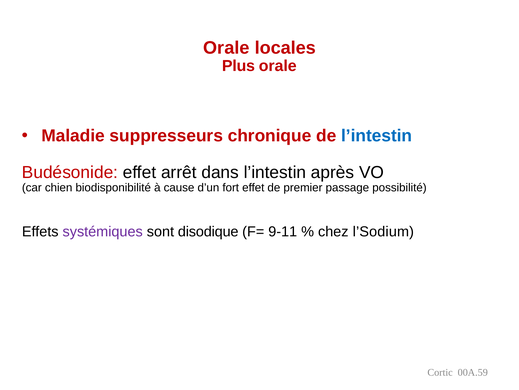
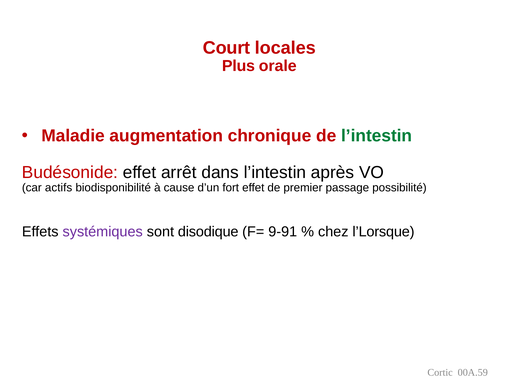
Orale: Orale -> Court (227, 48)
suppresseurs: suppresseurs -> augmentation (166, 135)
l’intestin colour: blue -> green (377, 135)
chien: chien -> actifs (59, 187)
9-11: 9-11 -> 9-91 (283, 231)
l’Sodium: l’Sodium -> l’Lorsque (383, 231)
